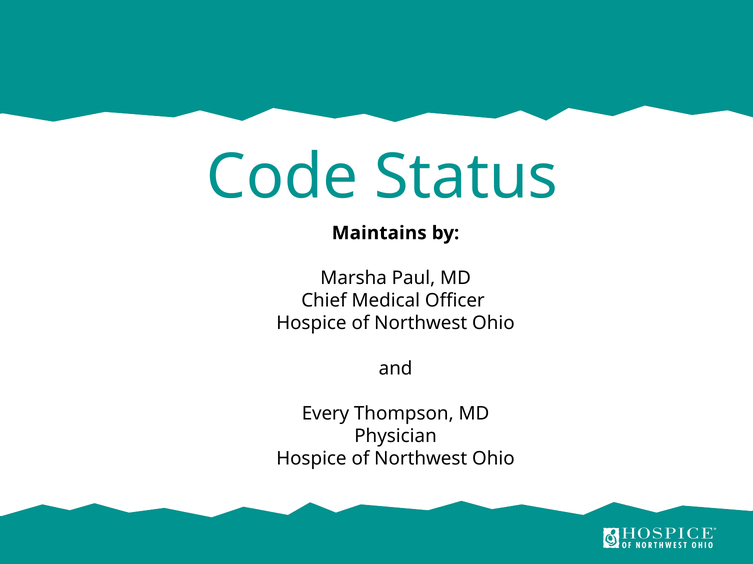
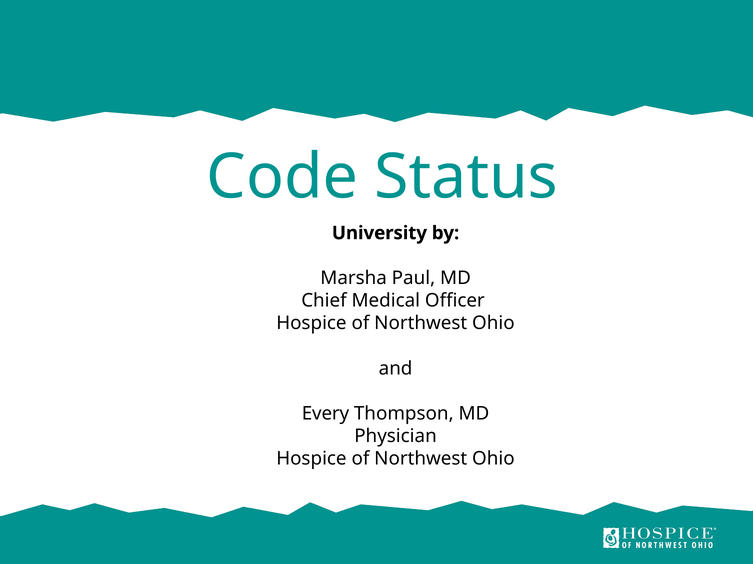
Maintains: Maintains -> University (379, 233)
